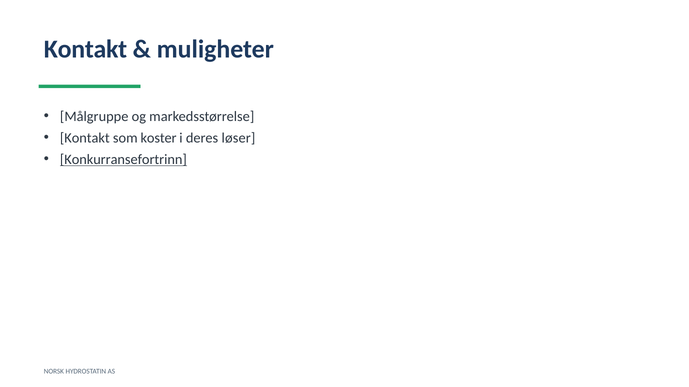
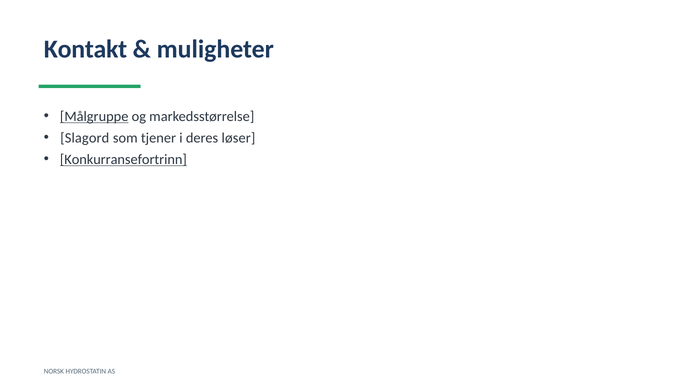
Målgruppe underline: none -> present (94, 117)
Kontakt: Kontakt -> Slagord (85, 138)
koster: koster -> tjener (158, 138)
